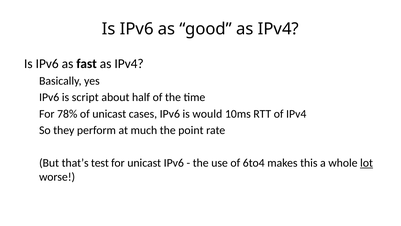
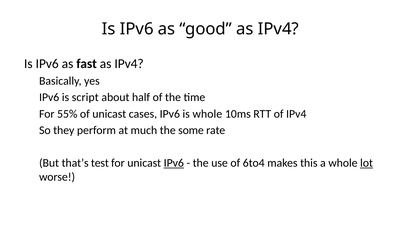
78%: 78% -> 55% (67, 114)
is would: would -> whole (207, 114)
point: point -> some (191, 130)
IPv6 underline: none -> present (174, 163)
